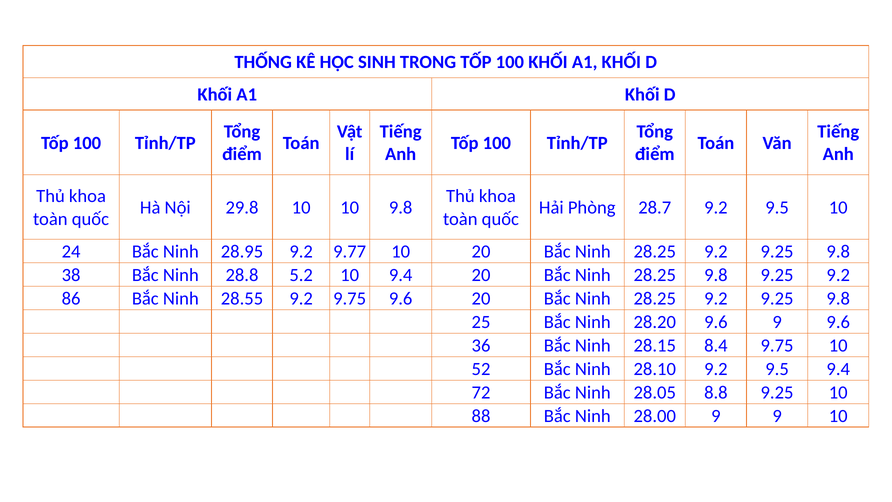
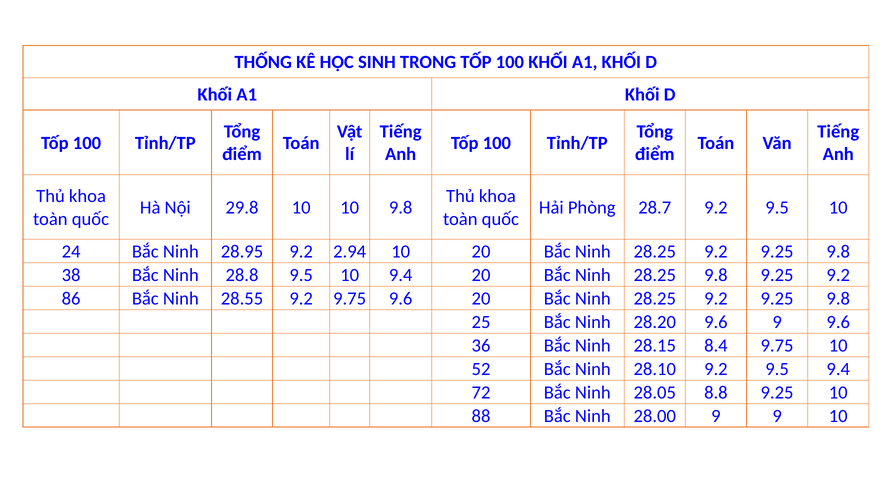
9.77: 9.77 -> 2.94 (350, 251)
28.8 5.2: 5.2 -> 9.5 (301, 275)
